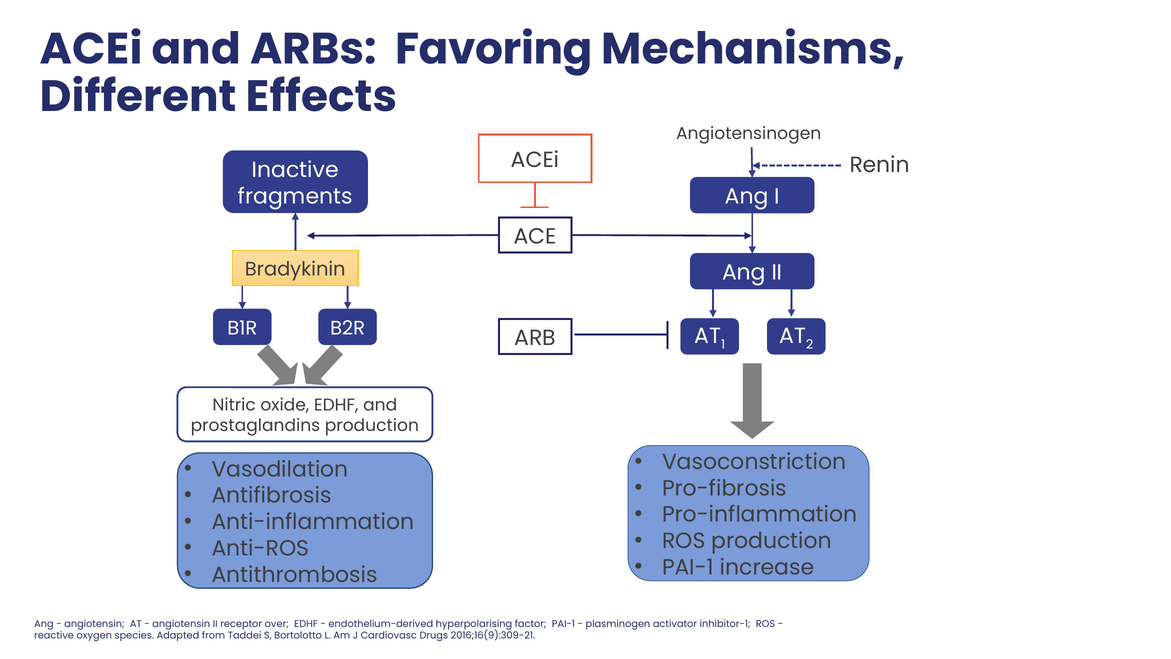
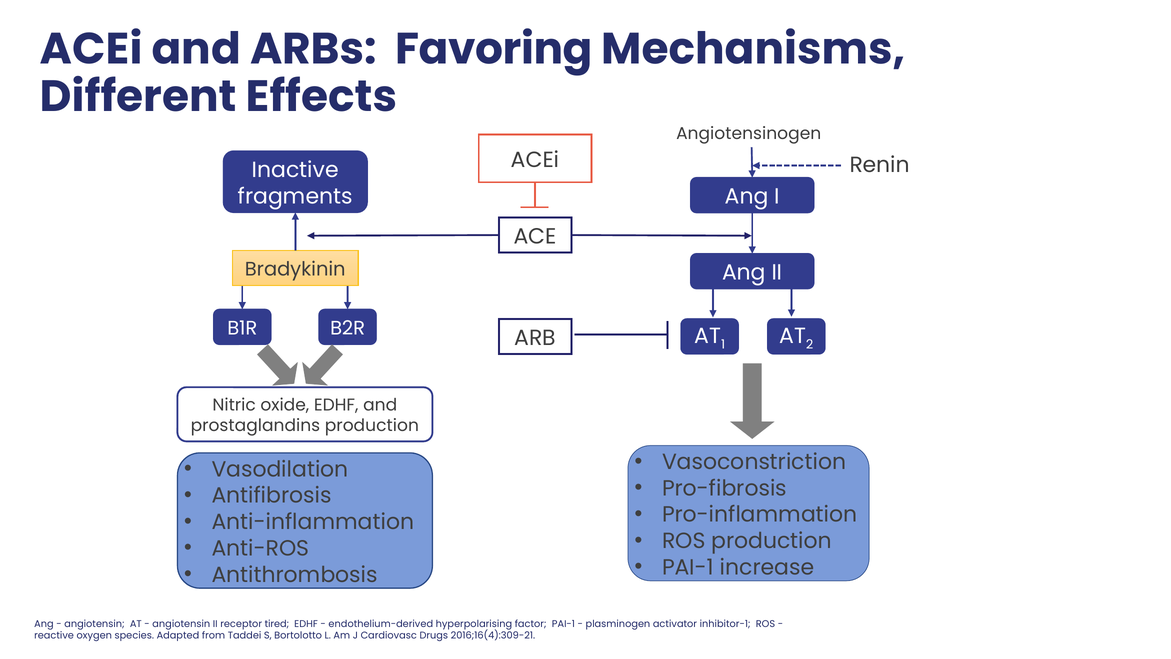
over: over -> tired (277, 624)
2016;16(9):309-21: 2016;16(9):309-21 -> 2016;16(4):309-21 (493, 635)
